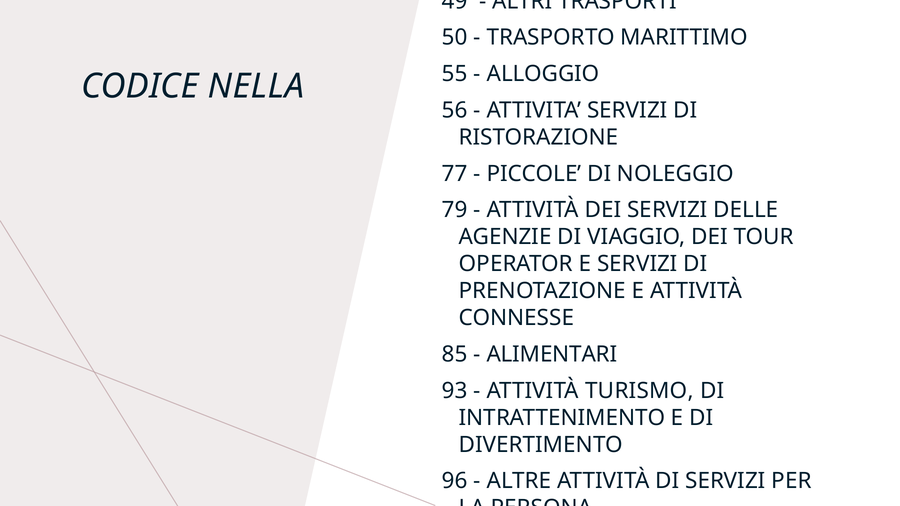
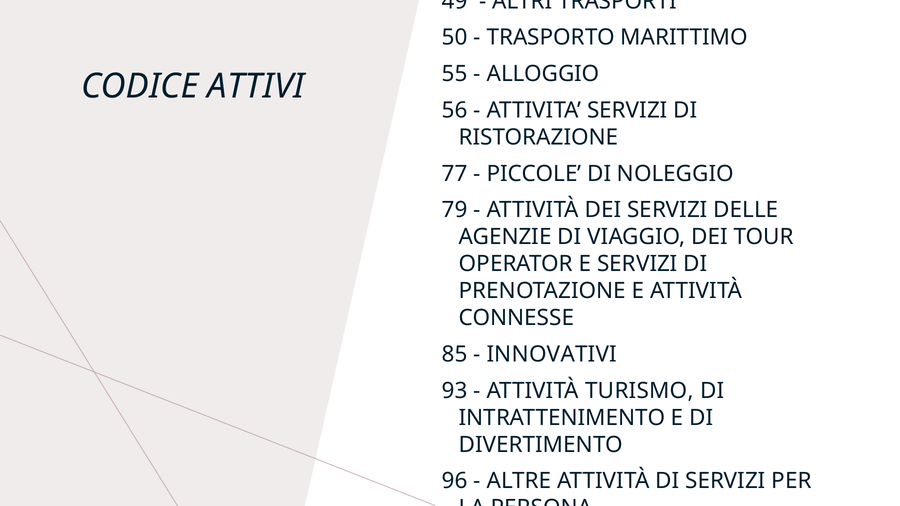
NELLA: NELLA -> ATTIVI (256, 86)
ALIMENTARI: ALIMENTARI -> INNOVATIVI (552, 354)
